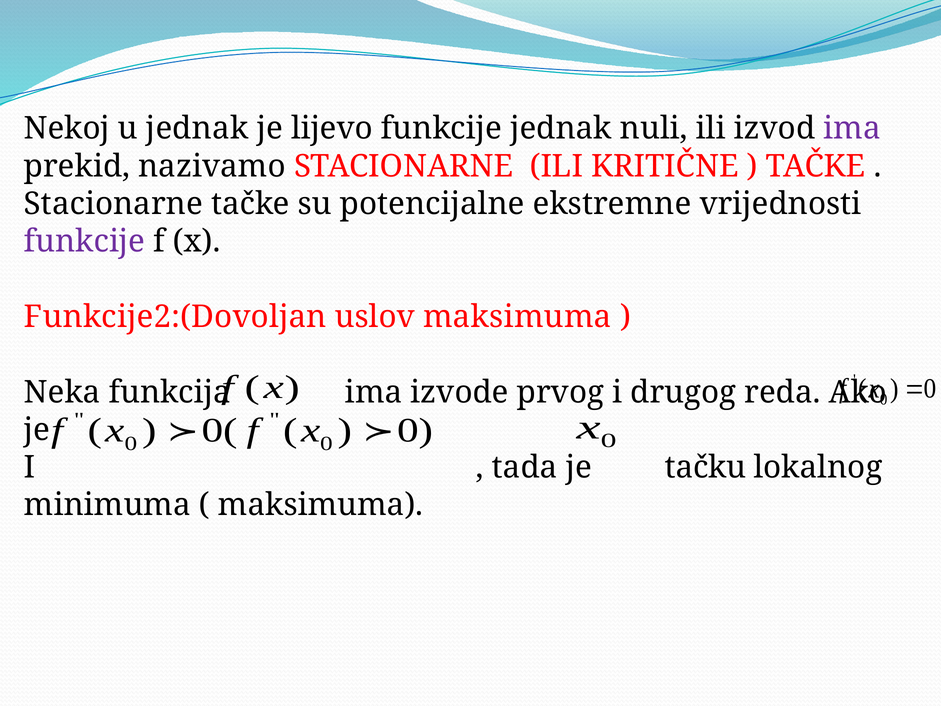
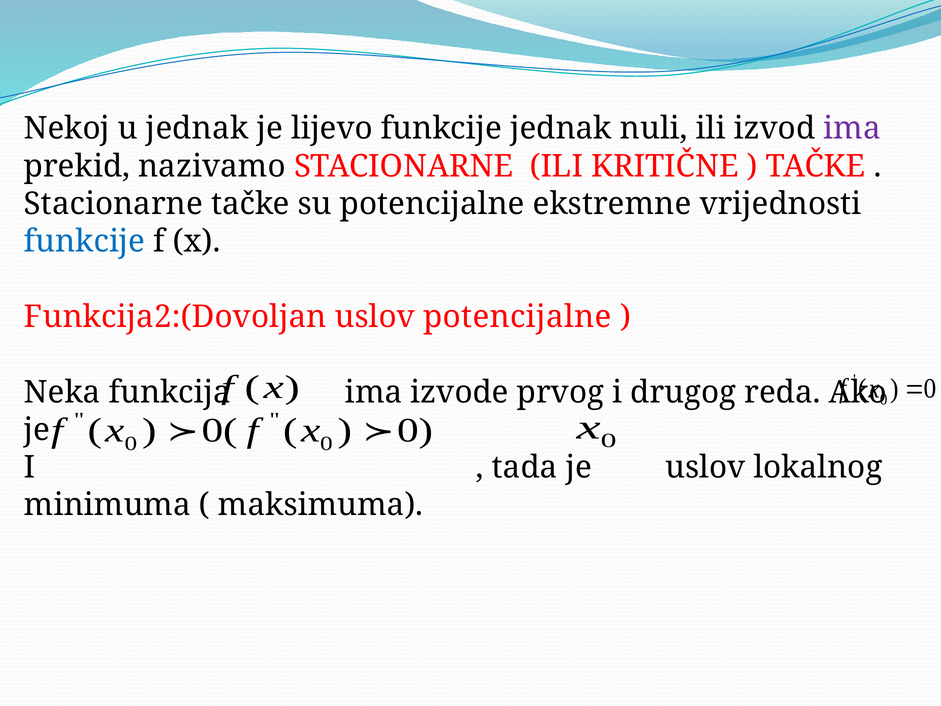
funkcije colour: purple -> blue (85, 241)
Funkcije2:(Dovoljan: Funkcije2:(Dovoljan -> Funkcija2:(Dovoljan (175, 317)
uslov maksimuma: maksimuma -> potencijalne (517, 317)
je tačku: tačku -> uslov (705, 467)
